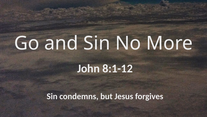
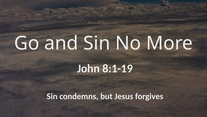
8:1-12: 8:1-12 -> 8:1-19 (118, 68)
